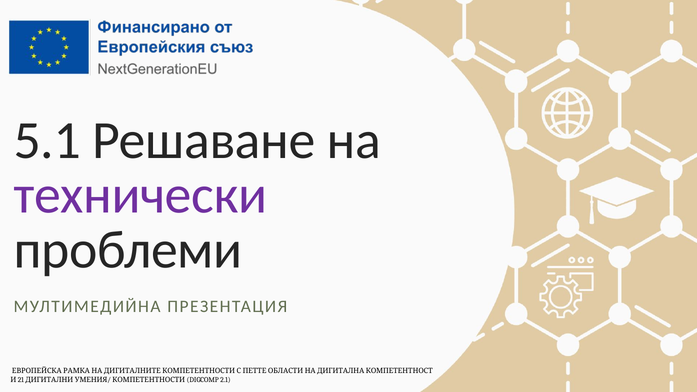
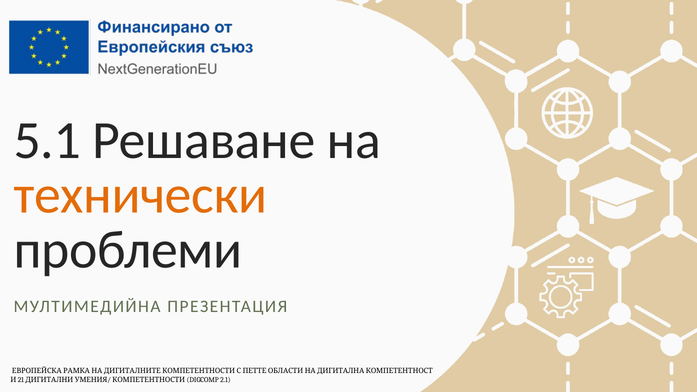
технически colour: purple -> orange (140, 195)
